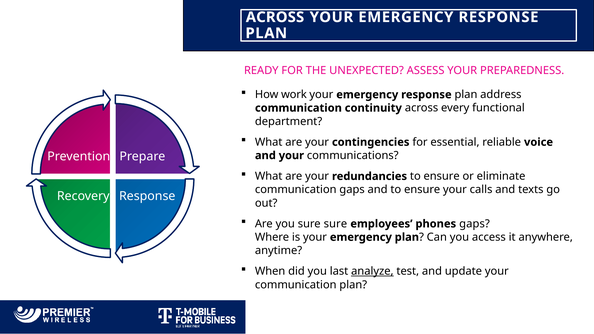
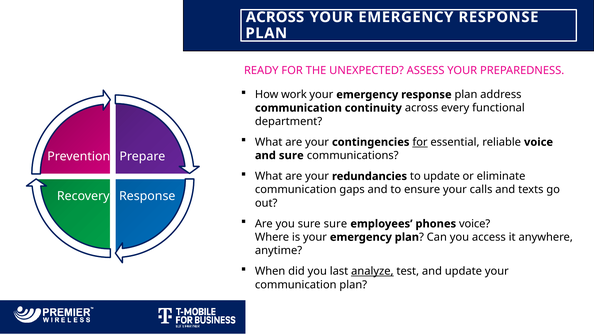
for underline: none -> present (420, 142)
your: your -> sure (291, 156)
redundancies to ensure: ensure -> update (442, 176)
phones gaps: gaps -> voice (475, 224)
